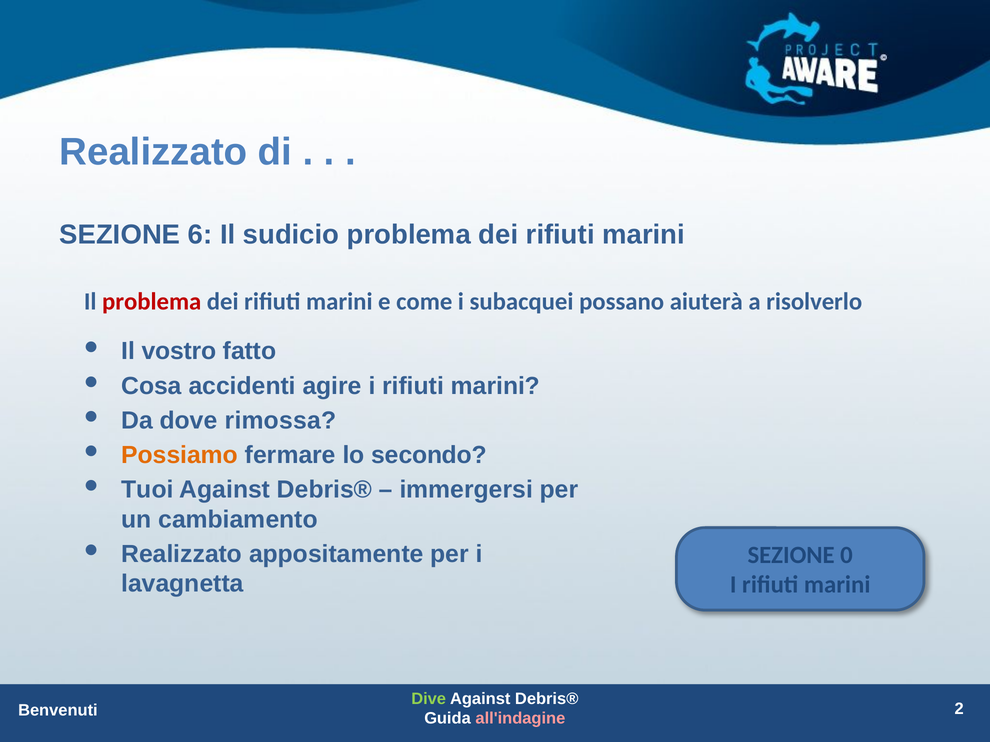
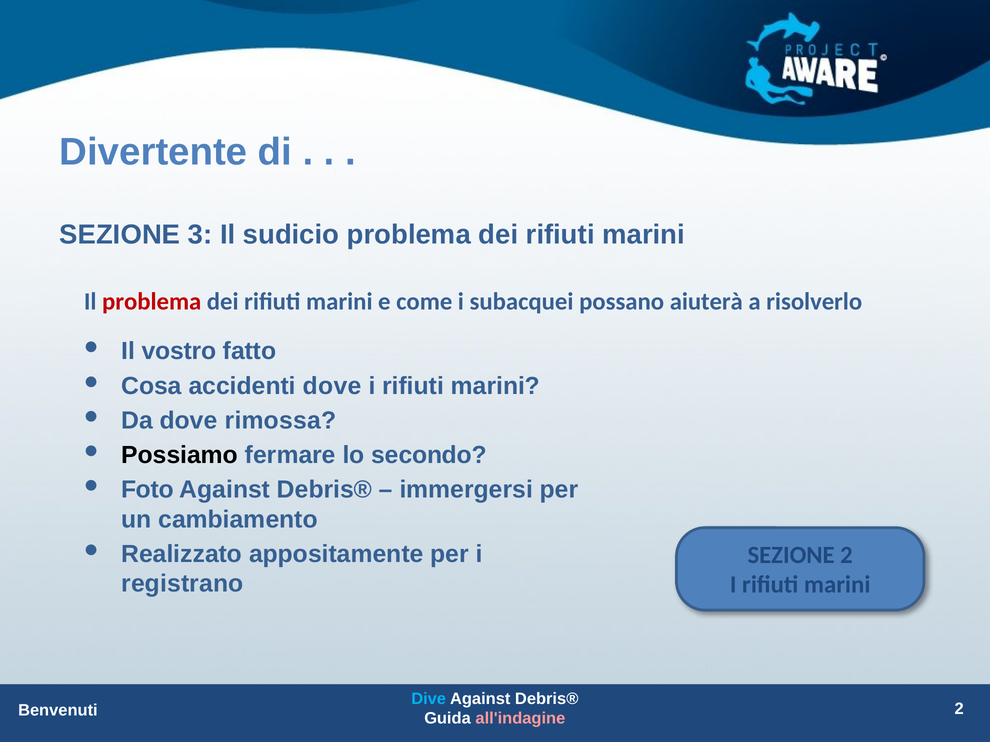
Realizzato: Realizzato -> Divertente (153, 152)
6: 6 -> 3 (200, 235)
accidenti agire: agire -> dove (332, 386)
Possiamo colour: orange -> black (180, 455)
Tuoi: Tuoi -> Foto (148, 490)
SEZIONE 0: 0 -> 2 (847, 555)
lavagnetta: lavagnetta -> registrano (182, 584)
Dive colour: light green -> light blue (429, 699)
